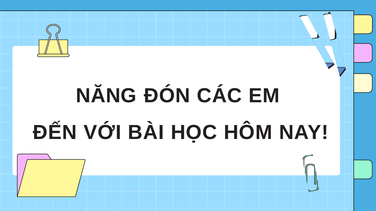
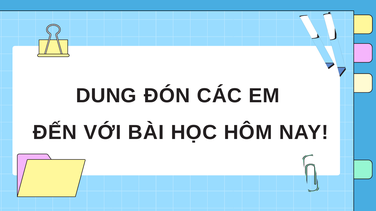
NĂNG: NĂNG -> DUNG (106, 96)
